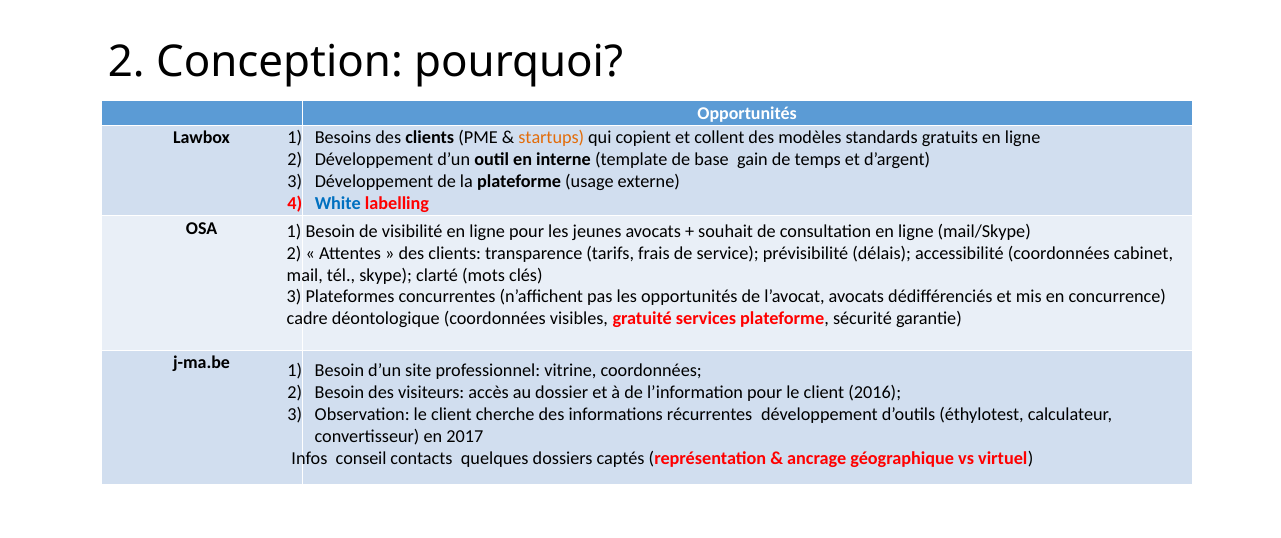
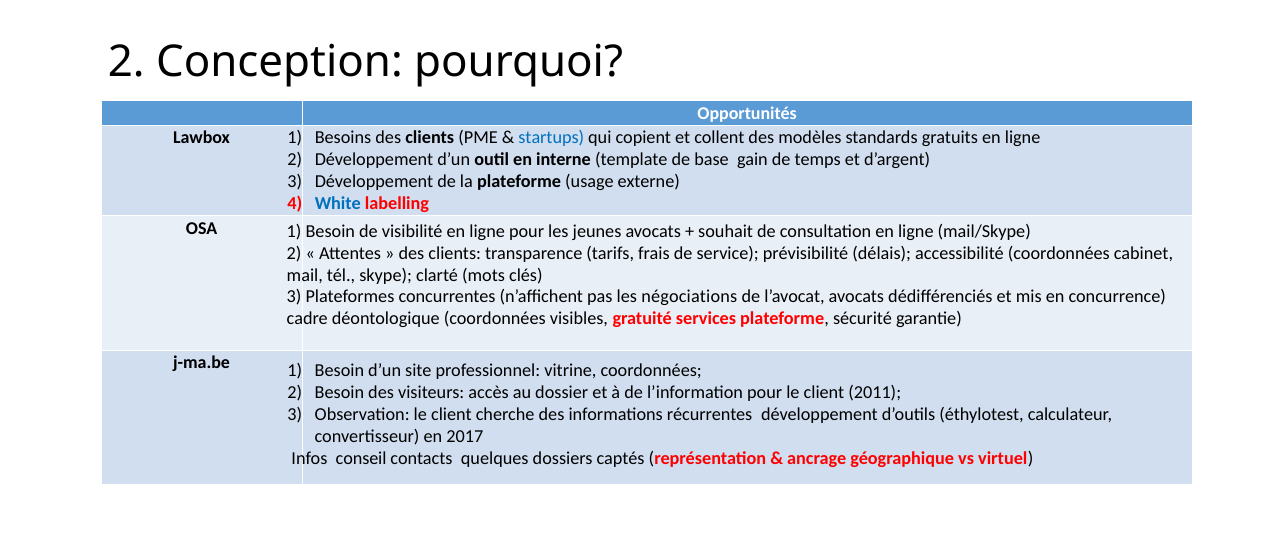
startups colour: orange -> blue (551, 138)
les opportunités: opportunités -> négociations (689, 297)
2016: 2016 -> 2011 (875, 393)
